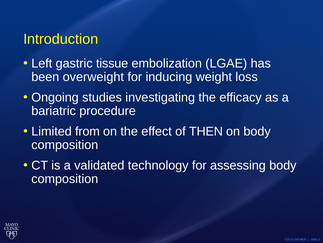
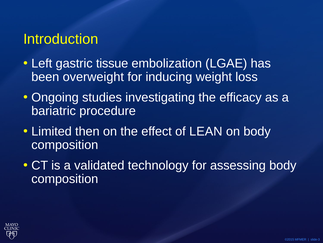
from: from -> then (87, 131)
THEN: THEN -> LEAN (206, 131)
